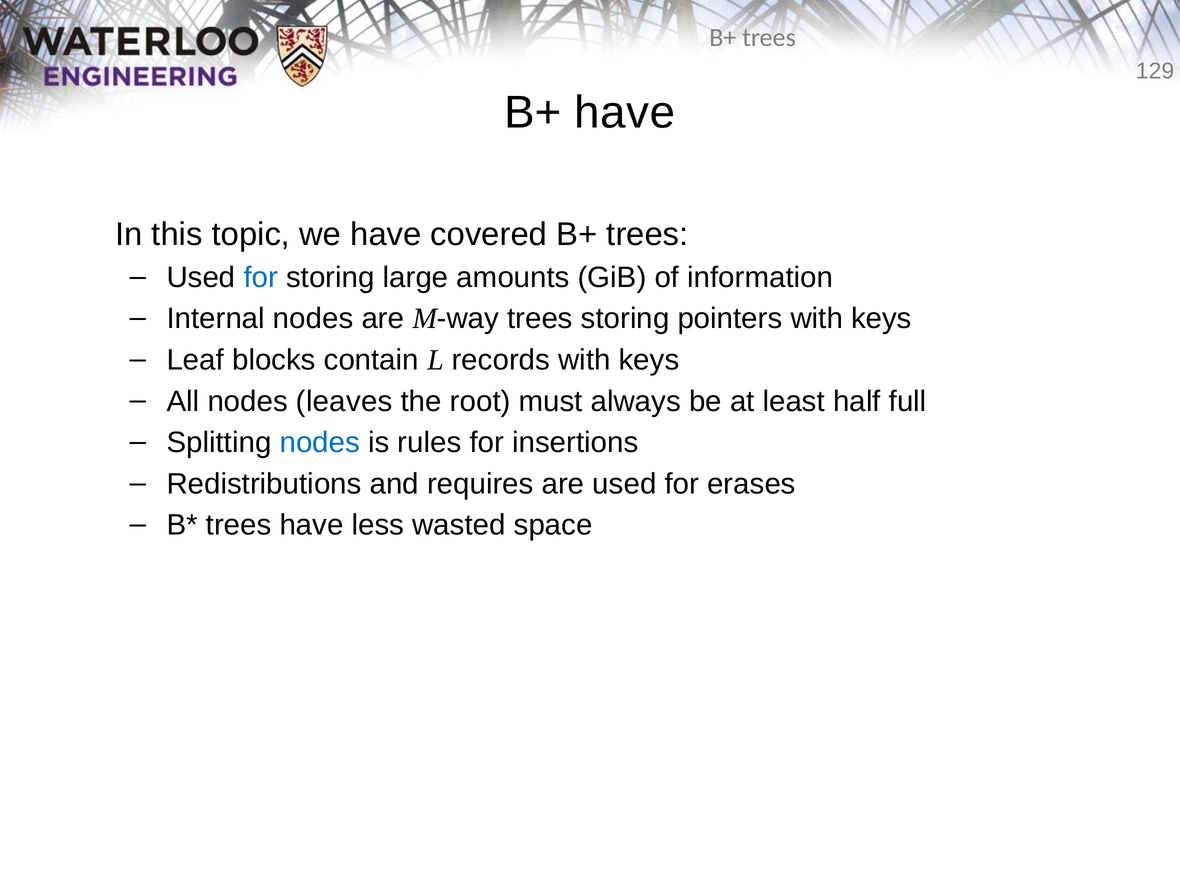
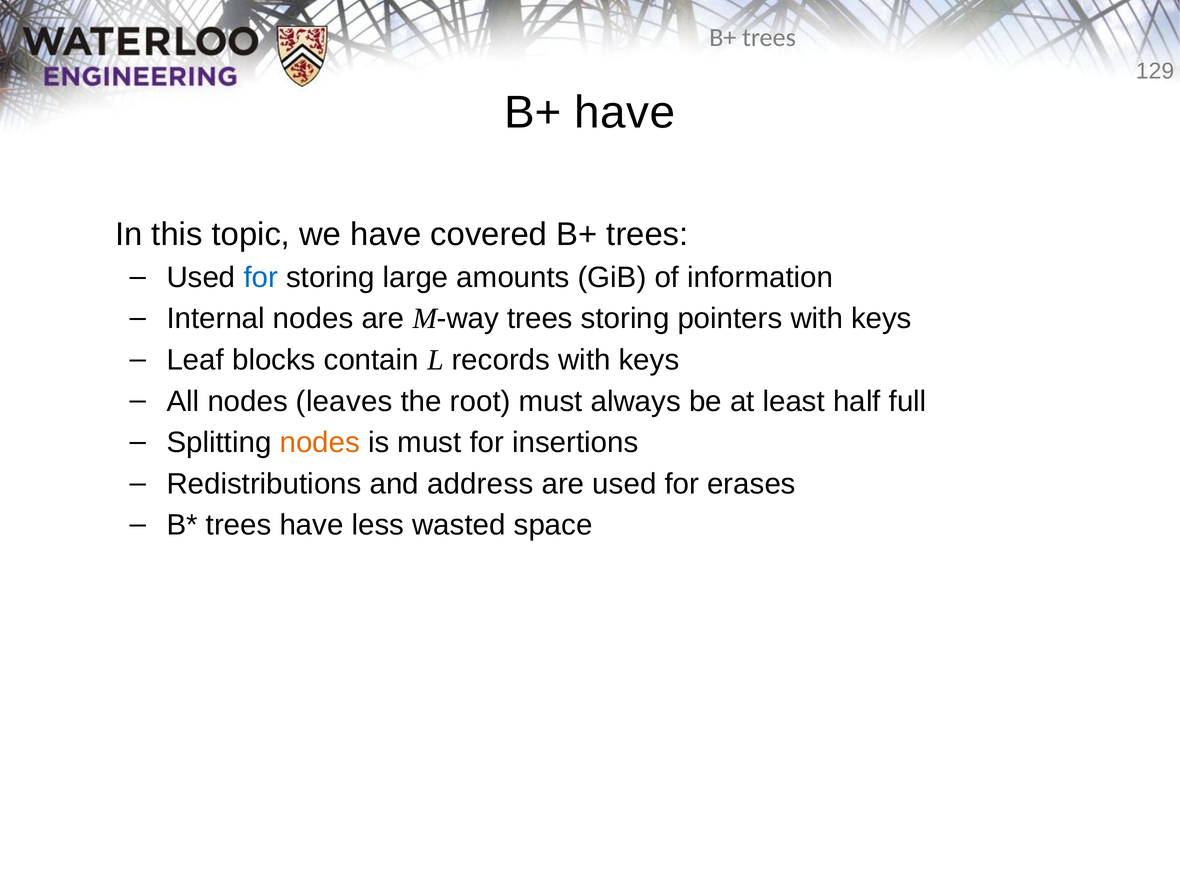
nodes colour: blue -> orange (320, 443)
is rules: rules -> must (429, 443)
requires: requires -> address (480, 484)
